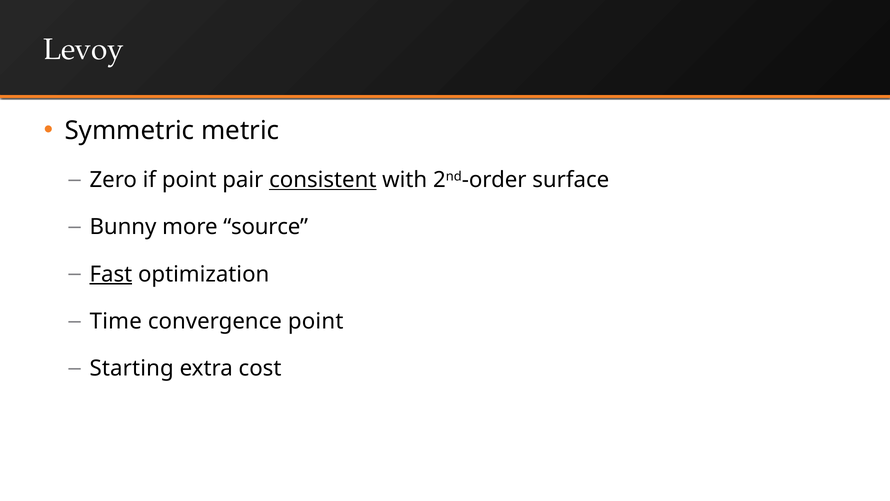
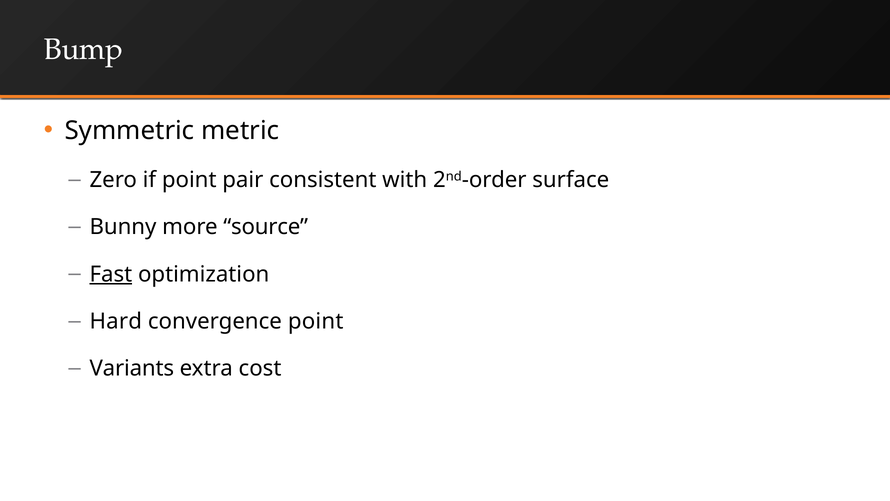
Levoy: Levoy -> Bump (83, 49)
consistent underline: present -> none (323, 180)
Time: Time -> Hard (116, 321)
Starting: Starting -> Variants (132, 368)
